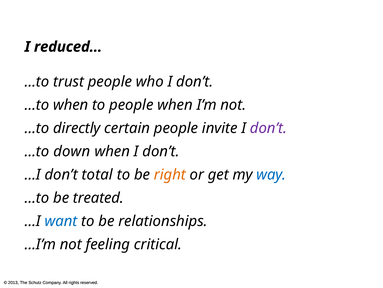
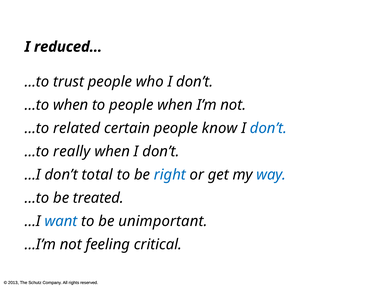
directly: directly -> related (77, 128)
invite: invite -> know (220, 128)
don’t colour: purple -> blue (268, 128)
down: down -> really (72, 151)
right colour: orange -> blue (170, 174)
relationships: relationships -> unimportant (163, 221)
